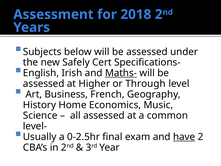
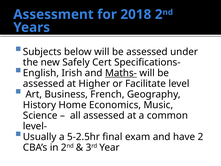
Through: Through -> Facilitate (146, 84)
0-2.5hr: 0-2.5hr -> 5-2.5hr (84, 137)
have underline: present -> none (184, 137)
